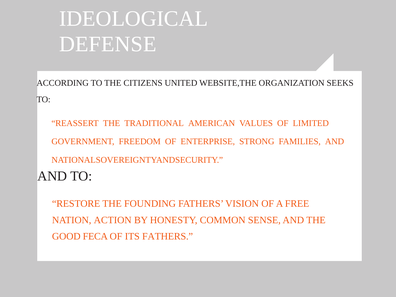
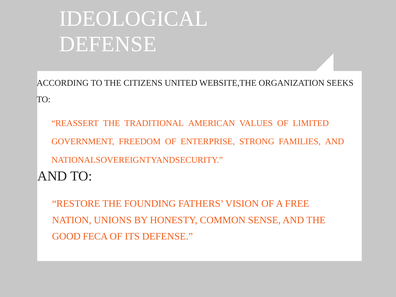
ACTION: ACTION -> UNIONS (113, 220)
ITS FATHERS: FATHERS -> DEFENSE (167, 236)
